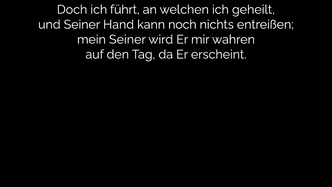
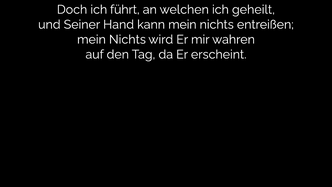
kann noch: noch -> mein (182, 24)
Seiner: Seiner -> Nichts (127, 39)
